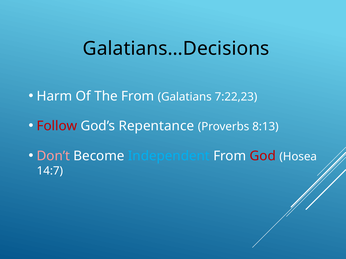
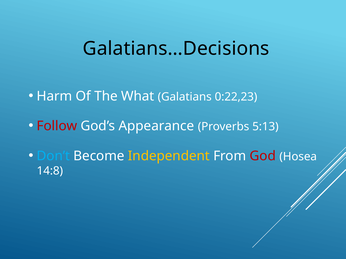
The From: From -> What (138, 96)
7:22,23: 7:22,23 -> 0:22,23 (236, 97)
Repentance: Repentance -> Appearance (156, 126)
8:13: 8:13 -> 5:13 (265, 127)
Don’t colour: pink -> light blue (53, 156)
Independent colour: light blue -> yellow (169, 156)
14:7: 14:7 -> 14:8 (50, 171)
